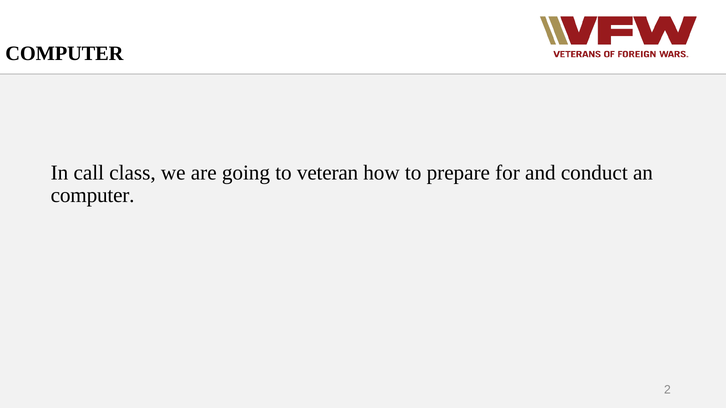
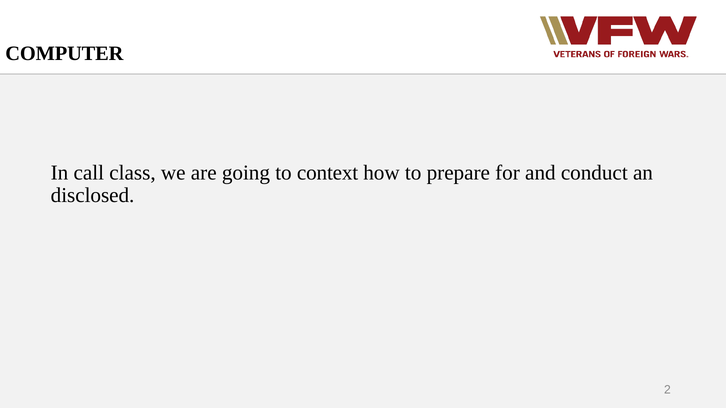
veteran: veteran -> context (328, 173)
computer: computer -> disclosed (93, 196)
